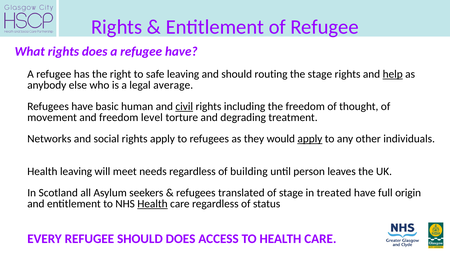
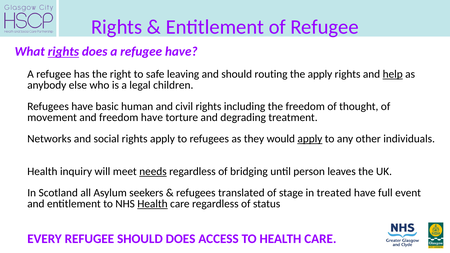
rights underline: none -> present (63, 52)
the stage: stage -> apply (320, 74)
average: average -> children (173, 85)
civil underline: present -> none (184, 107)
freedom level: level -> have (152, 117)
Health leaving: leaving -> inquiry (76, 171)
needs underline: none -> present (153, 171)
building: building -> bridging (249, 171)
origin: origin -> event (408, 193)
